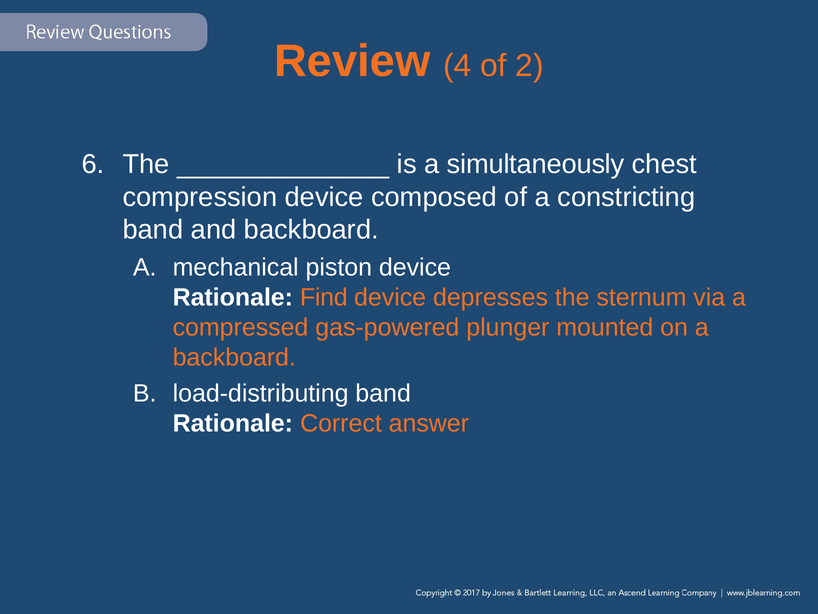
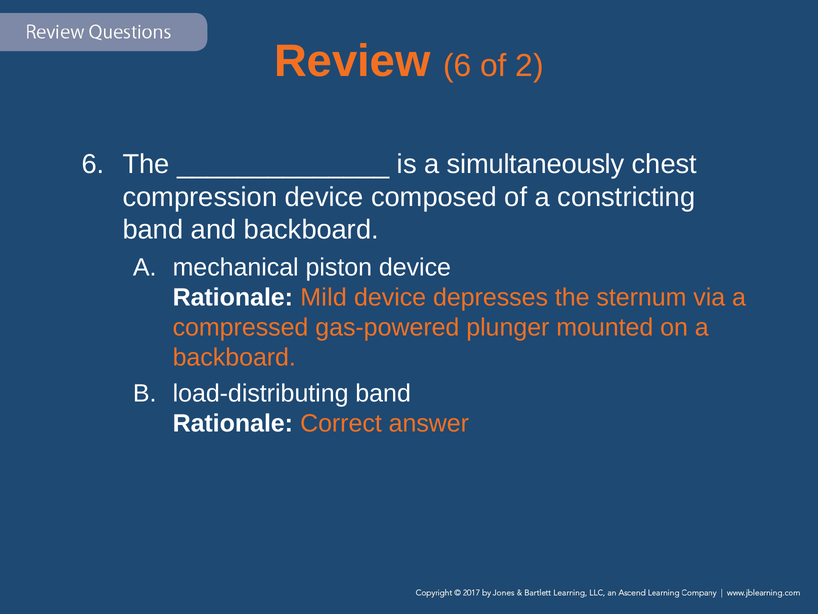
Review 4: 4 -> 6 (457, 66)
Find: Find -> Mild (324, 297)
